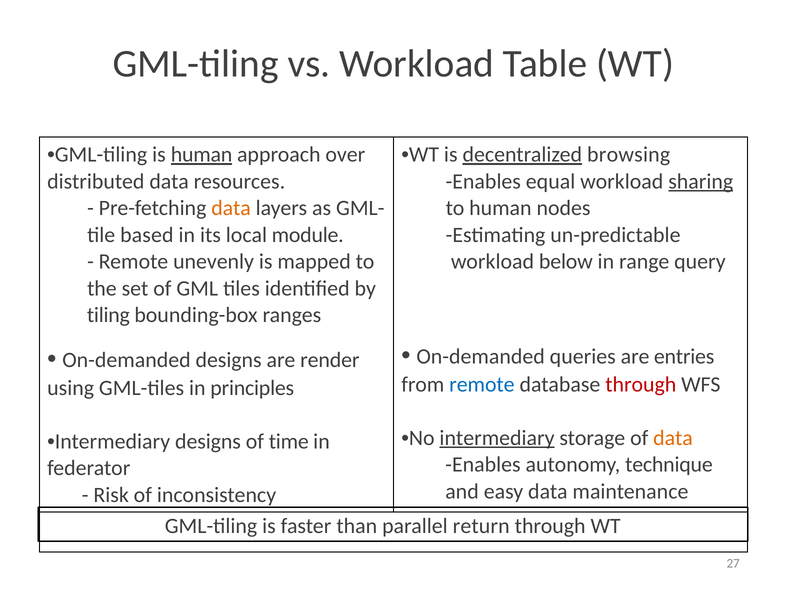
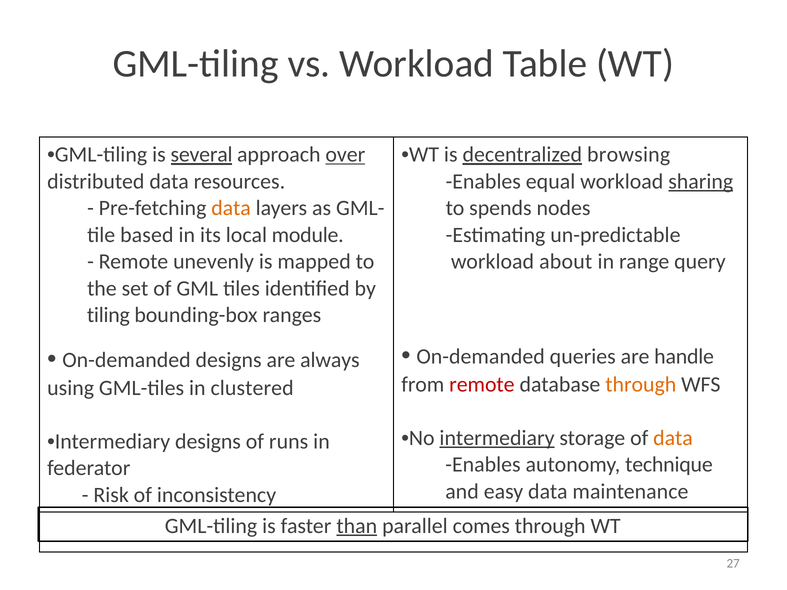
is human: human -> several (202, 155)
over underline: none -> present (345, 155)
to human: human -> spends (500, 208)
below: below -> about (566, 262)
entries: entries -> handle (684, 357)
render: render -> always (330, 360)
remote colour: blue -> red (482, 385)
through colour: red -> orange (641, 385)
principles: principles -> clustered (252, 388)
time: time -> runs (289, 441)
than underline: none -> present (357, 526)
return: return -> comes (481, 526)
